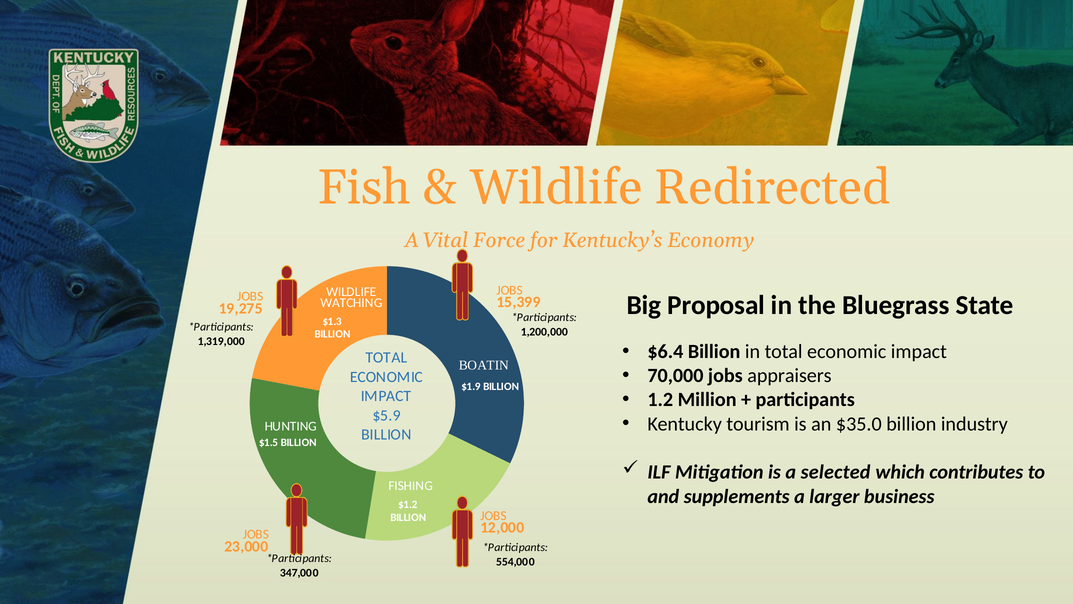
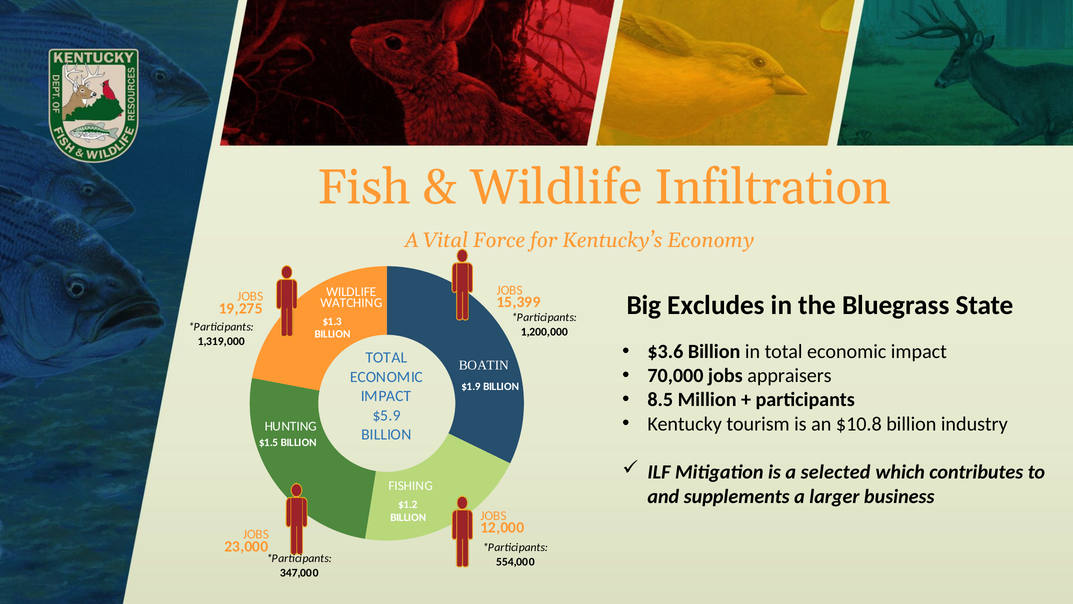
Redirected: Redirected -> Infiltration (773, 187)
Proposal: Proposal -> Excludes (716, 305)
$6.4: $6.4 -> $3.6 (665, 351)
1.2: 1.2 -> 8.5 (660, 399)
$35.0: $35.0 -> $10.8 (859, 424)
